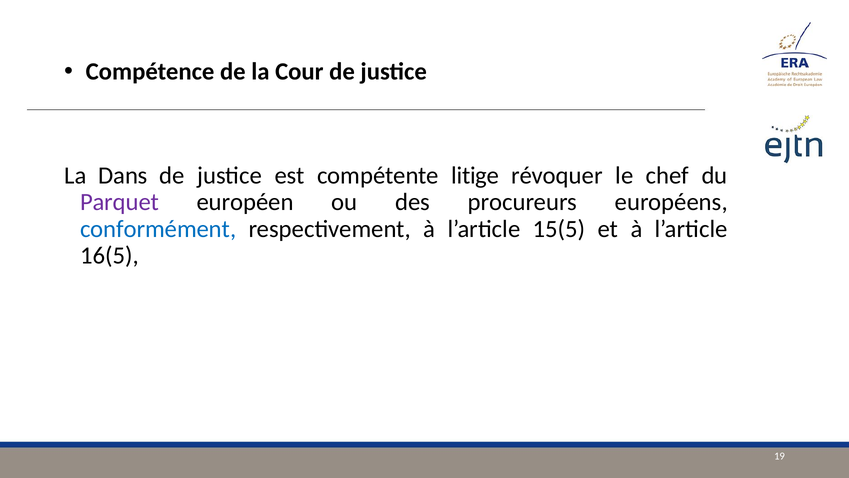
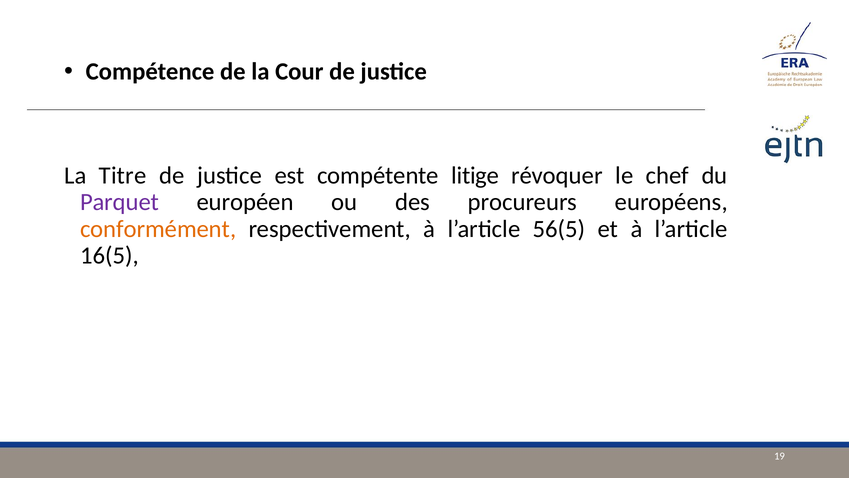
Dans: Dans -> Titre (123, 175)
conformément colour: blue -> orange (158, 229)
15(5: 15(5 -> 56(5 (559, 229)
